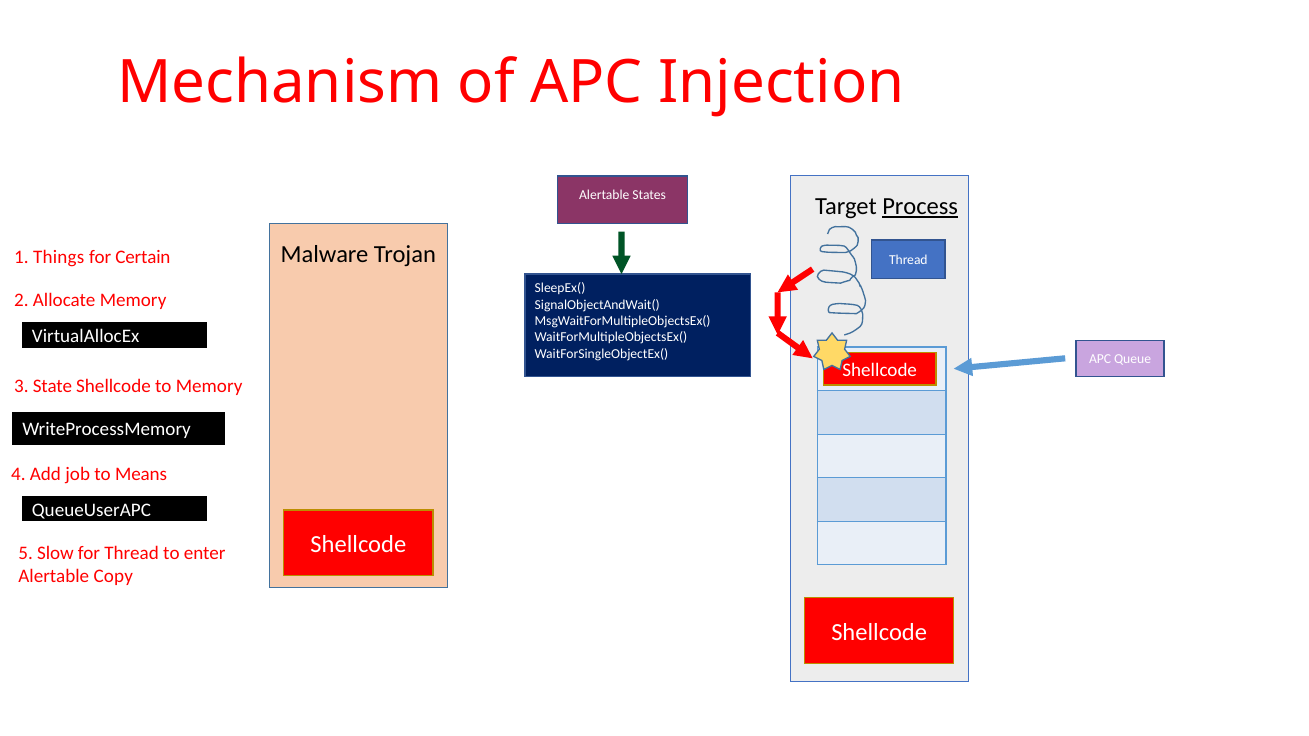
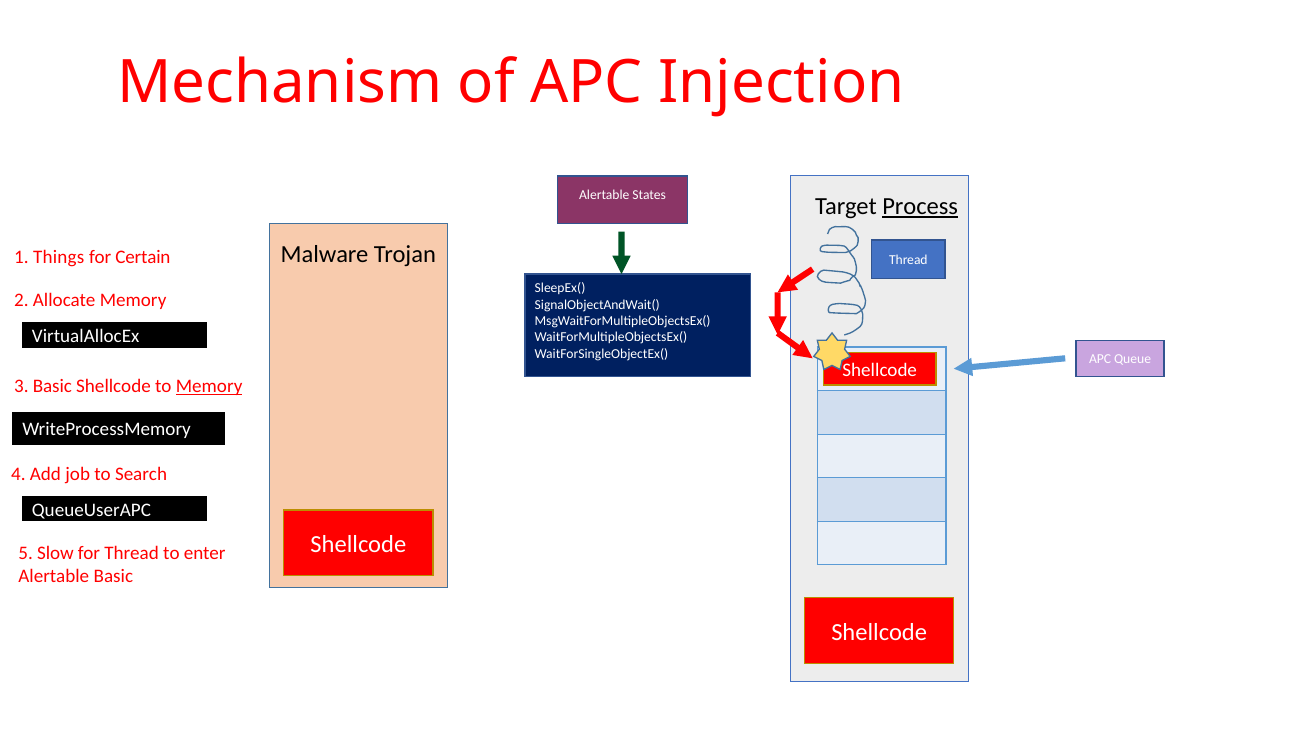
3 State: State -> Basic (52, 387)
Memory underline: none -> present (209, 387)
Means: Means -> Search (141, 475)
Alertable Copy: Copy -> Basic (113, 576)
